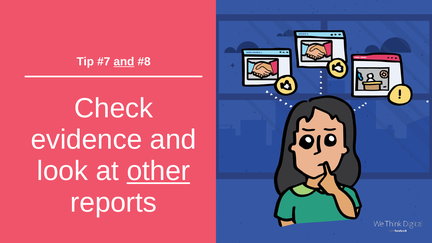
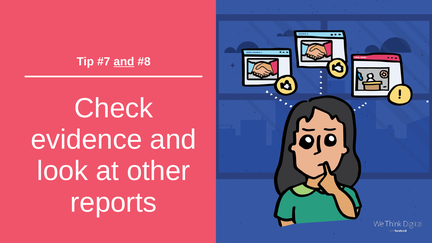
other underline: present -> none (158, 171)
